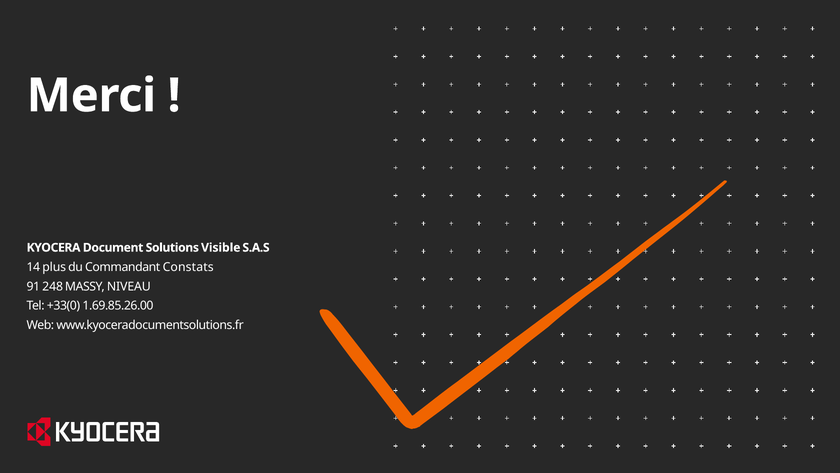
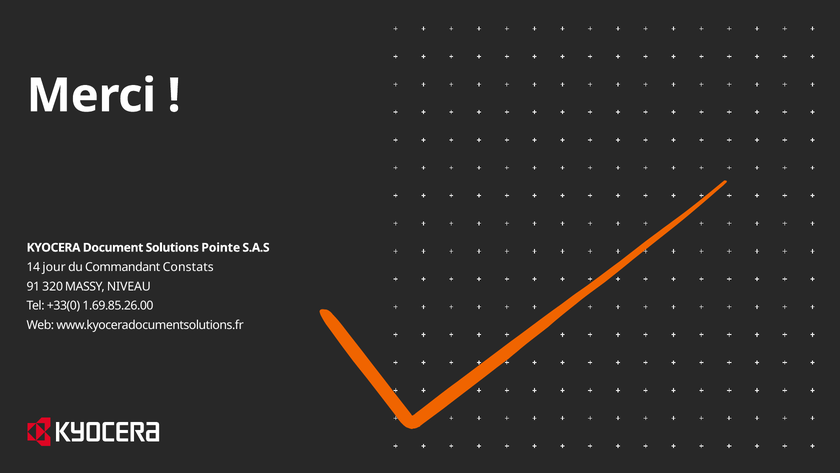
Visible: Visible -> Pointe (221, 247)
plus: plus -> jour (54, 267)
248: 248 -> 320 (53, 286)
